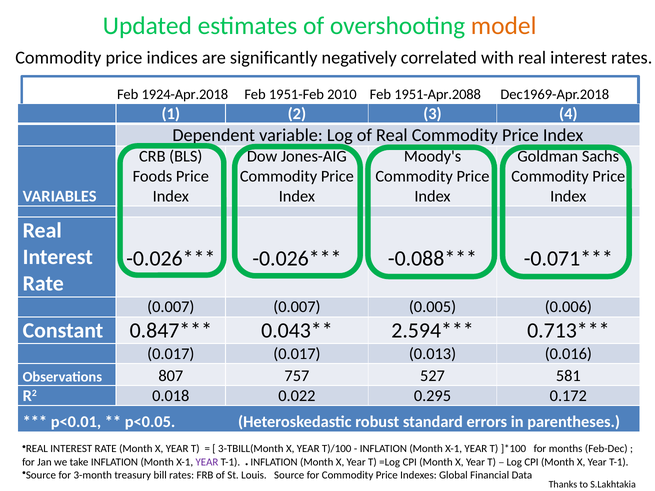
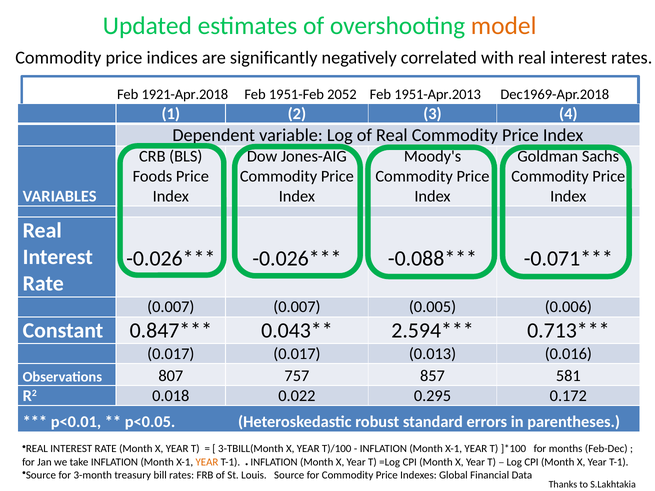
1924-Apr.2018: 1924-Apr.2018 -> 1921-Apr.2018 (185, 95)
2010: 2010 -> 2052 (342, 95)
1951-Apr.2088: 1951-Apr.2088 -> 1951-Apr.2013 (438, 95)
527: 527 -> 857 (432, 376)
YEAR colour: purple -> orange (207, 462)
